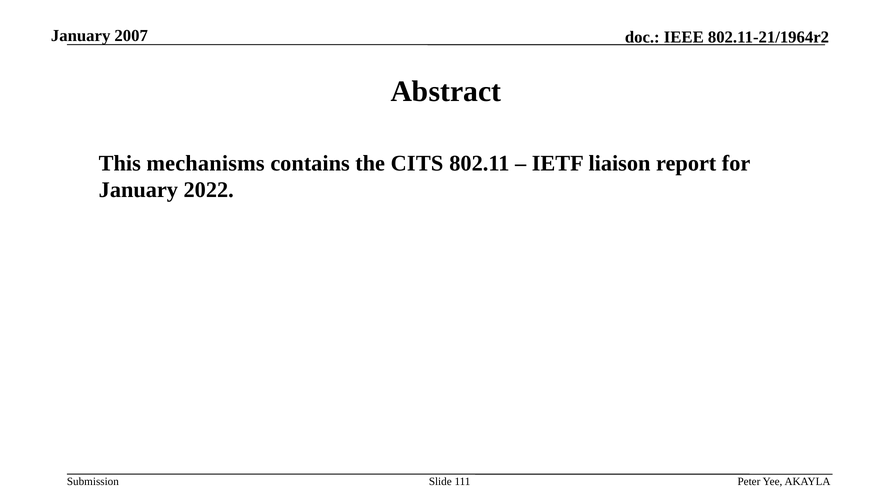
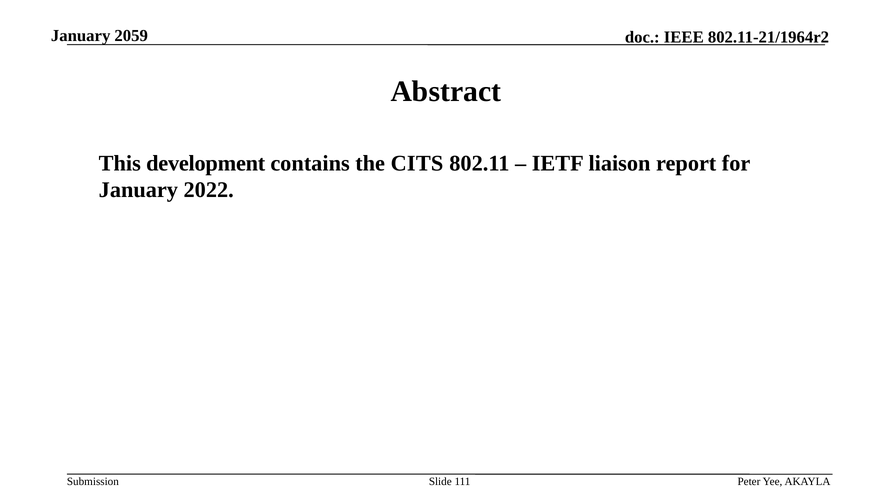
2007: 2007 -> 2059 (131, 36)
mechanisms: mechanisms -> development (206, 163)
